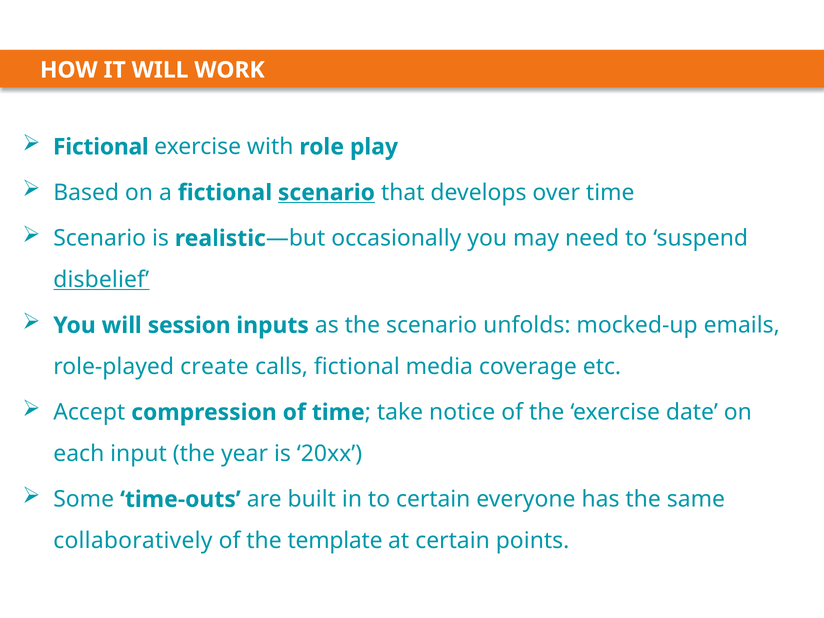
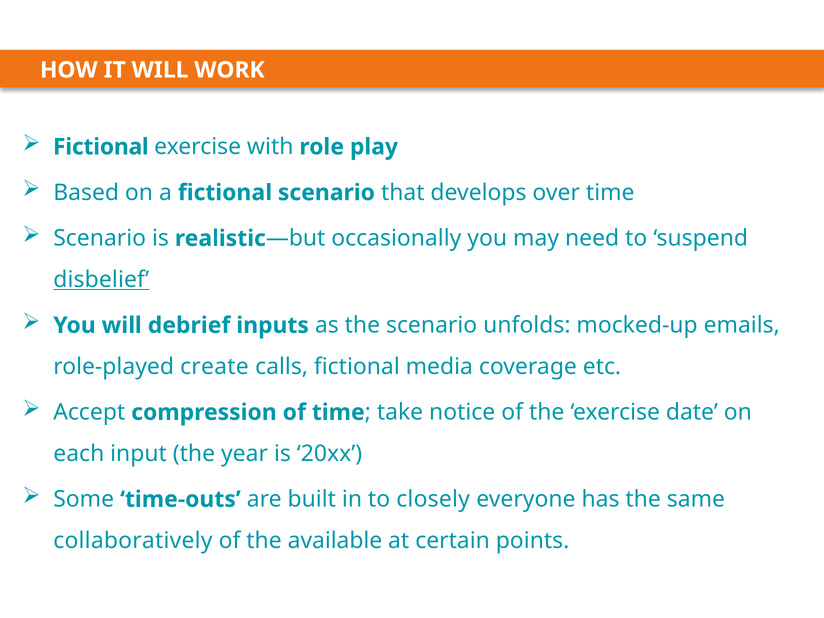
scenario underline: present -> none (326, 193)
session: session -> debrief (189, 325)
to certain: certain -> closely (433, 499)
template: template -> available (335, 541)
